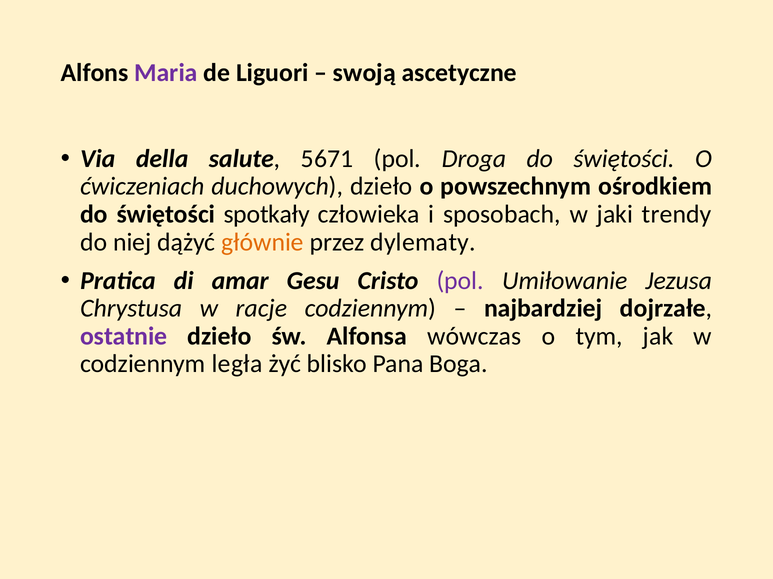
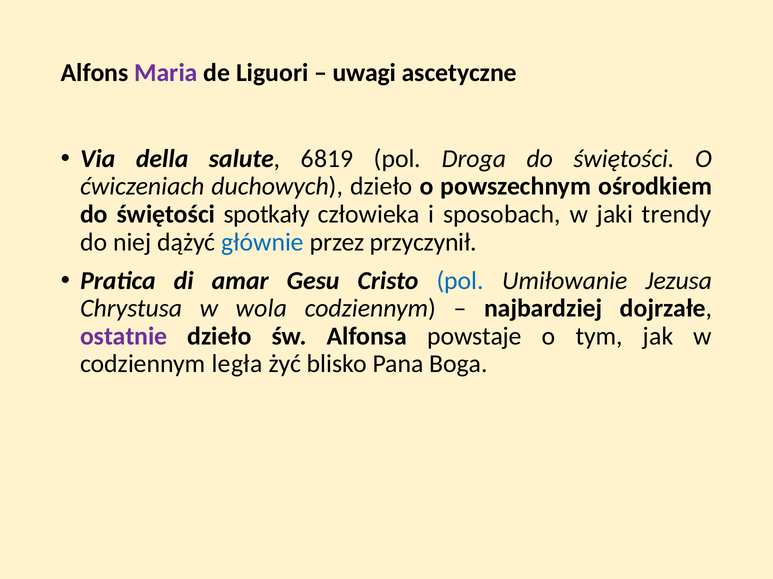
swoją: swoją -> uwagi (365, 73)
5671: 5671 -> 6819 (327, 159)
głównie colour: orange -> blue (262, 242)
dylematy: dylematy -> przyczynił (423, 242)
pol colour: purple -> blue (460, 281)
racje: racje -> wola (261, 309)
wówczas: wówczas -> powstaje (474, 337)
